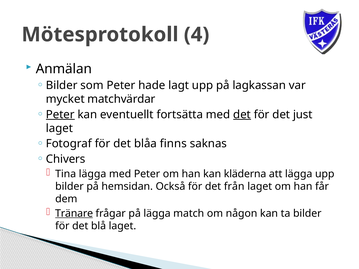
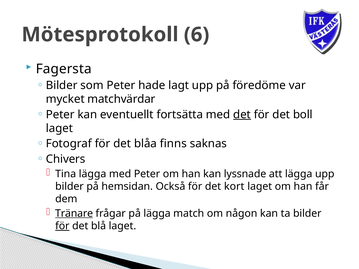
4: 4 -> 6 (197, 35)
Anmälan: Anmälan -> Fagersta (64, 69)
lagkassan: lagkassan -> föredöme (259, 85)
Peter underline: present -> none (60, 115)
just: just -> boll (303, 115)
kläderna: kläderna -> lyssnade (245, 174)
från: från -> kort (234, 187)
för underline: none -> present (62, 226)
